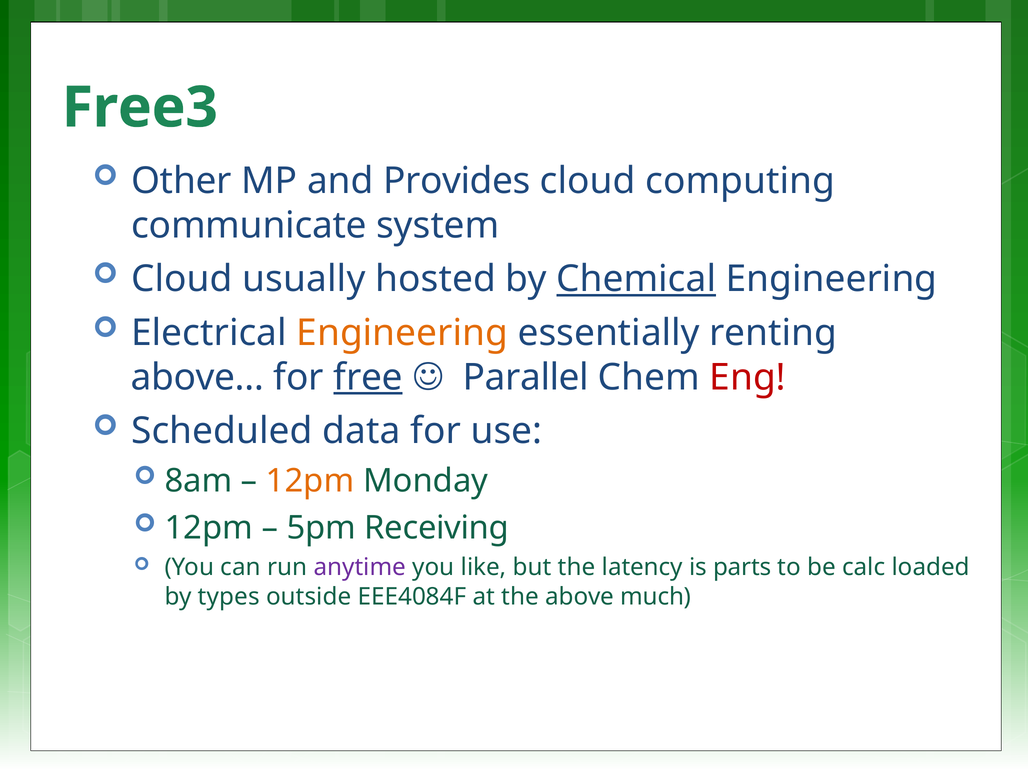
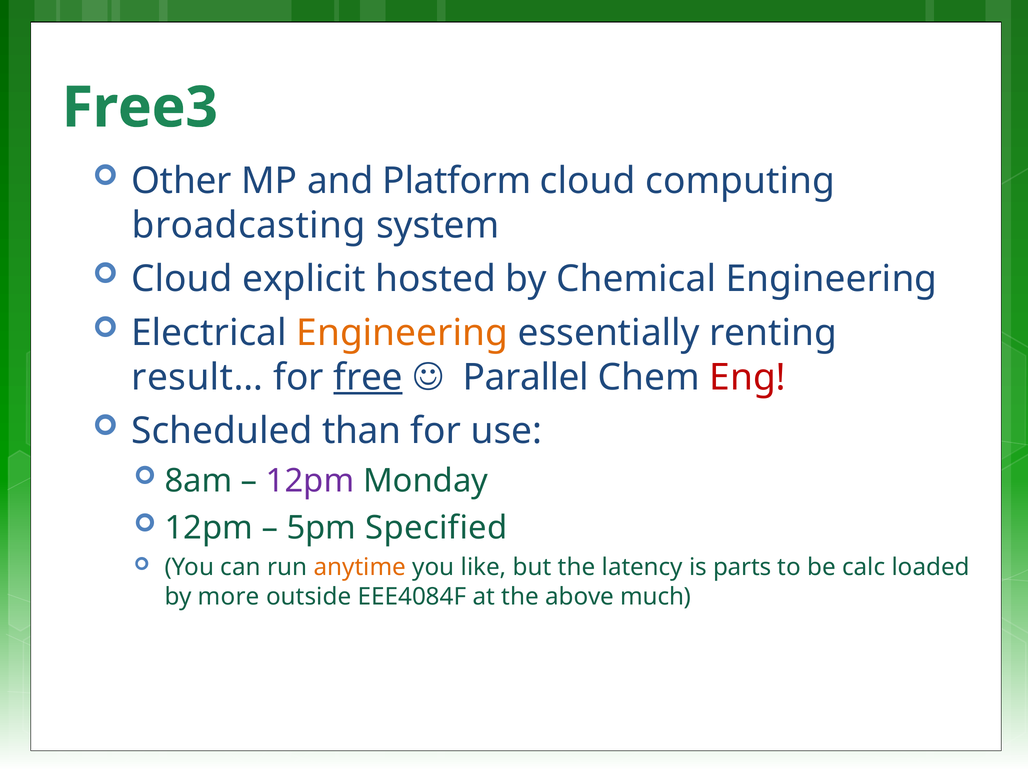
Provides: Provides -> Platform (457, 181)
communicate: communicate -> broadcasting (249, 226)
usually: usually -> explicit (304, 279)
Chemical underline: present -> none (636, 279)
above…: above… -> result… (197, 377)
data: data -> than (362, 431)
12pm colour: orange -> purple (310, 481)
Receiving: Receiving -> Specified (436, 528)
anytime colour: purple -> orange (360, 567)
types: types -> more (229, 597)
